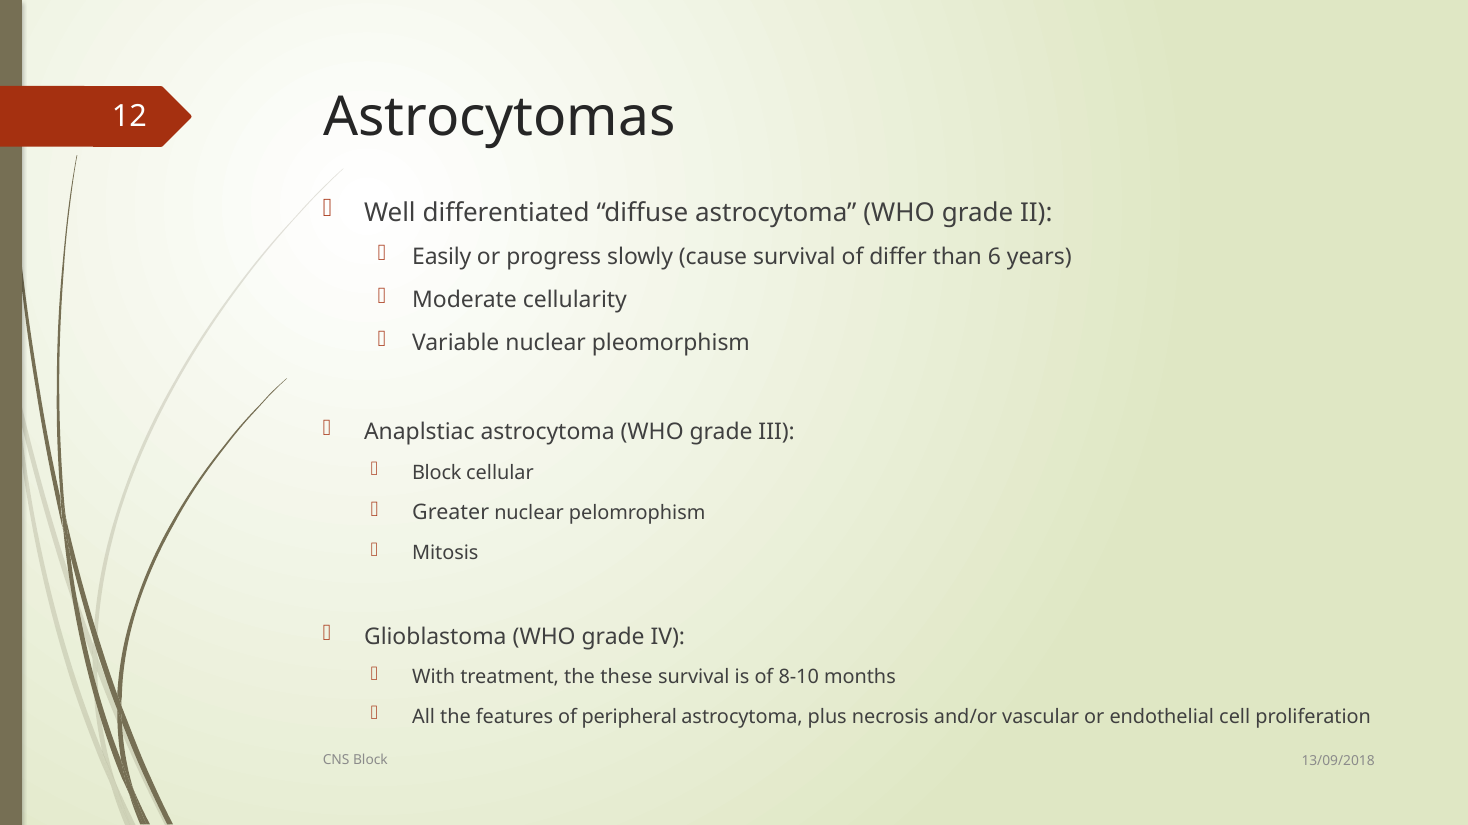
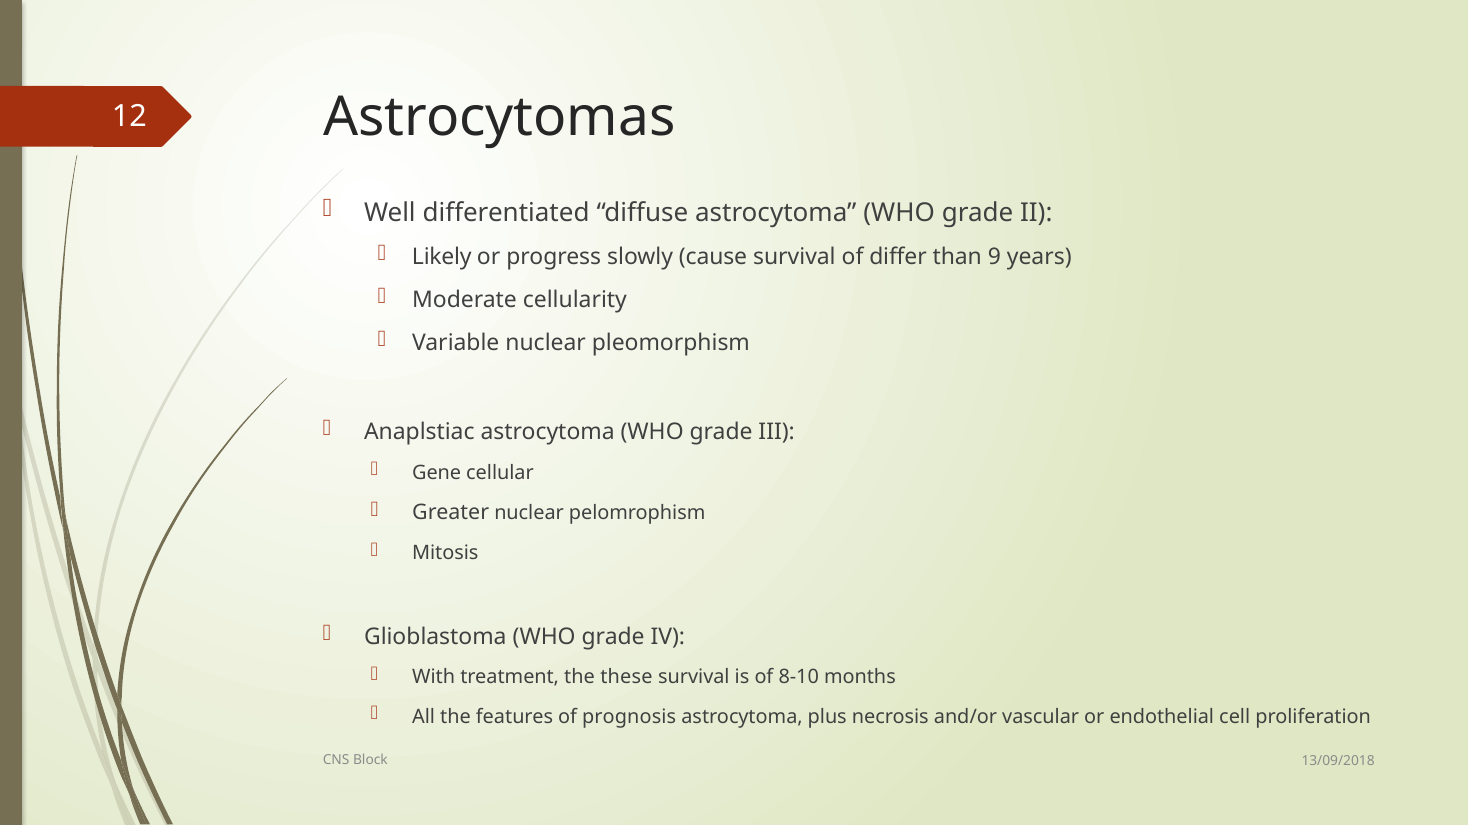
Easily: Easily -> Likely (442, 257)
6: 6 -> 9 (994, 257)
Block: Block -> Gene (437, 473)
peripheral: peripheral -> prognosis (629, 717)
